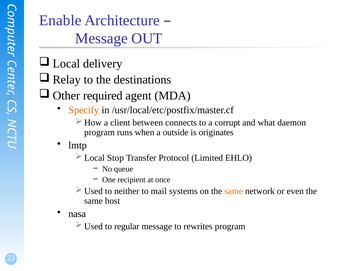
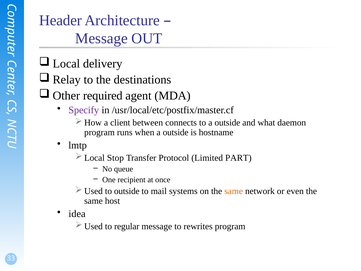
Enable: Enable -> Header (60, 20)
Specify colour: orange -> purple (84, 110)
to a corrupt: corrupt -> outside (227, 123)
originates: originates -> hostname (216, 132)
EHLO: EHLO -> PART (238, 158)
to neither: neither -> outside (127, 191)
nasa: nasa -> idea (77, 214)
